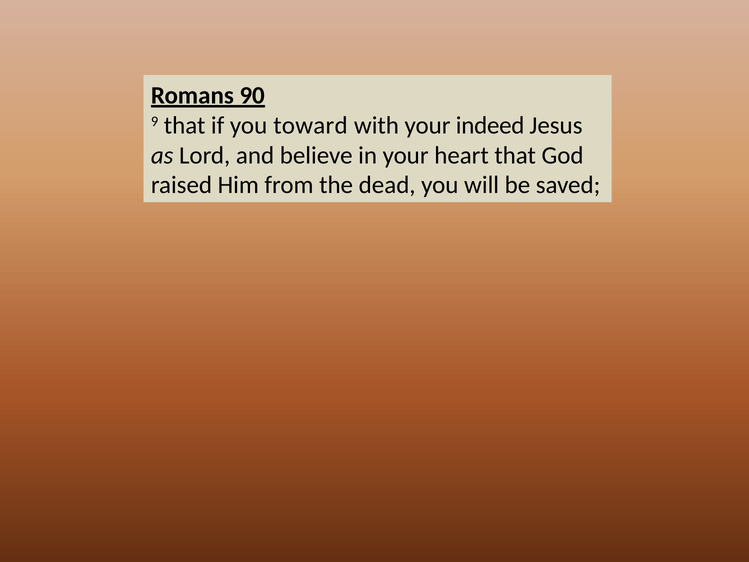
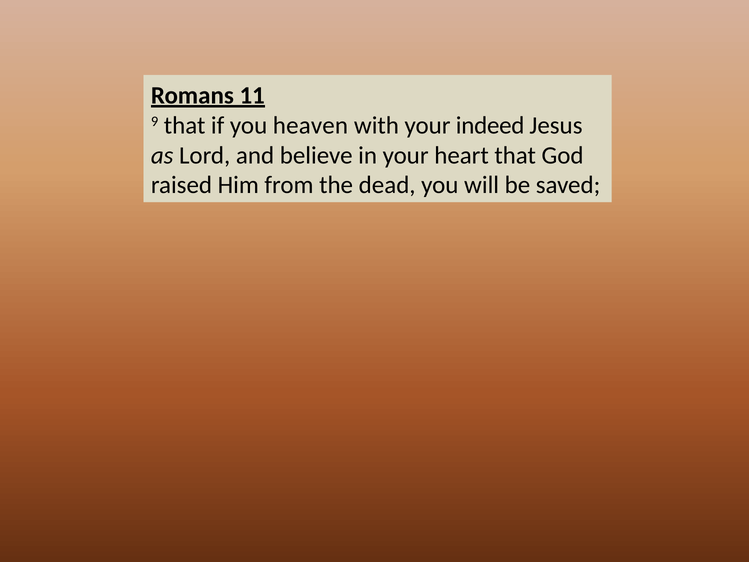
90: 90 -> 11 (252, 95)
toward: toward -> heaven (310, 125)
